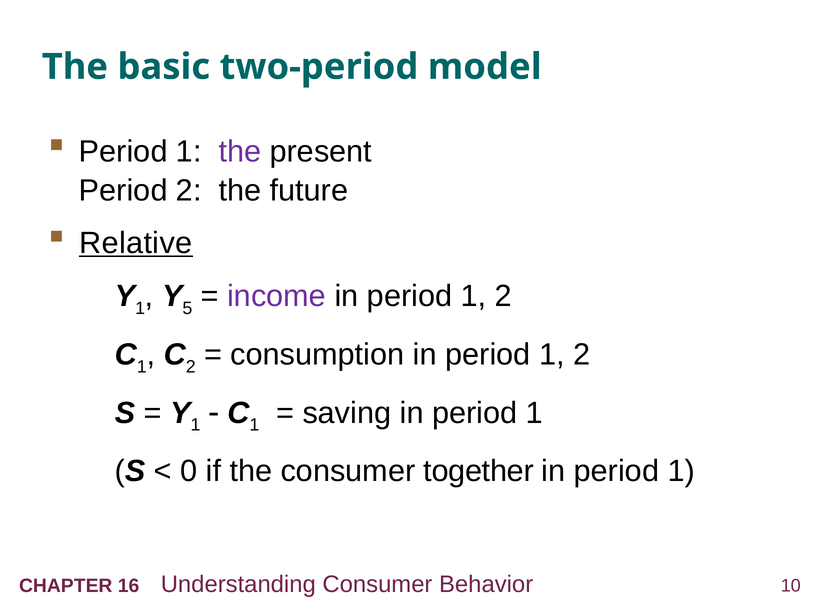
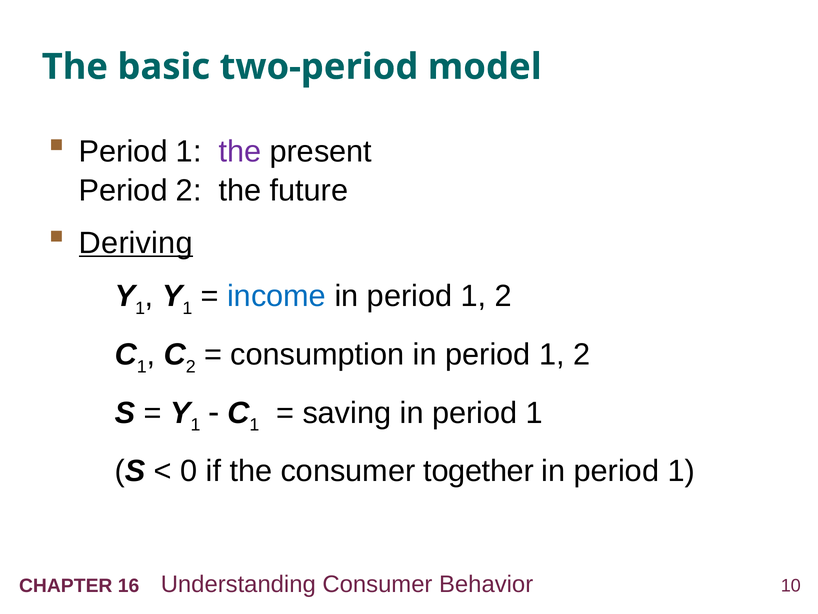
Relative: Relative -> Deriving (136, 243)
5: 5 -> 1 (187, 308)
income colour: purple -> blue (277, 296)
